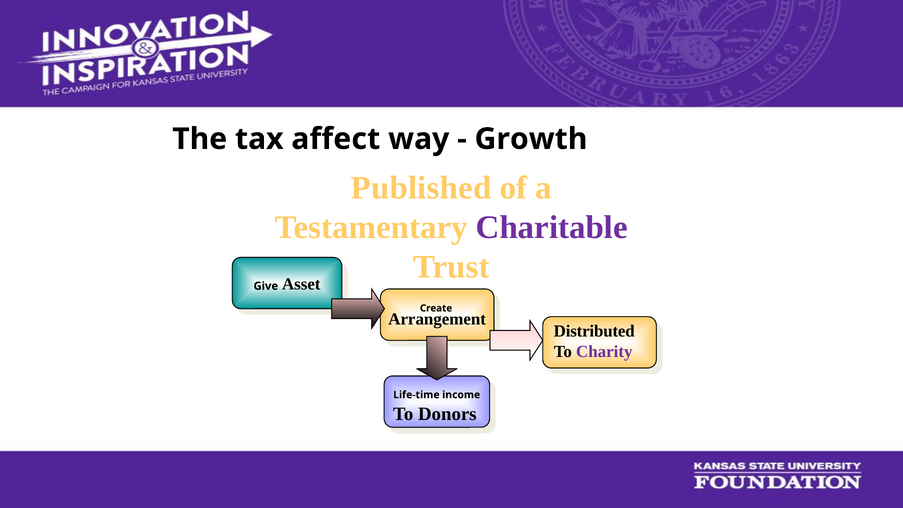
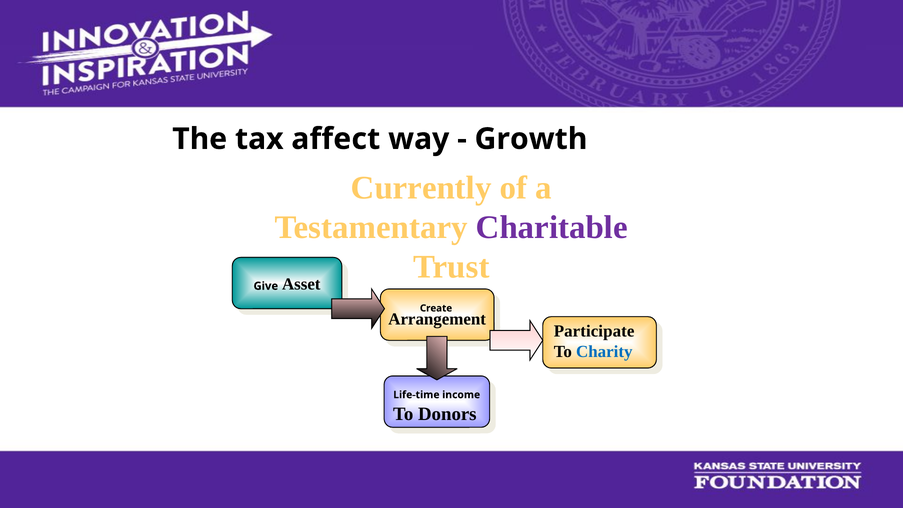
Published: Published -> Currently (421, 188)
Distributed: Distributed -> Participate (594, 331)
Charity colour: purple -> blue (604, 352)
